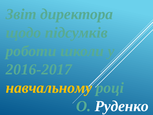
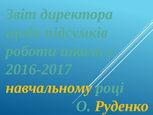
Руденко colour: white -> yellow (122, 106)
